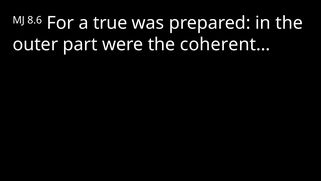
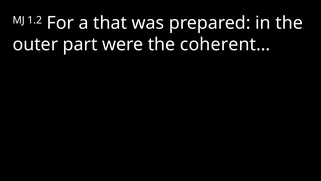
8.6: 8.6 -> 1.2 (35, 20)
true: true -> that (110, 23)
